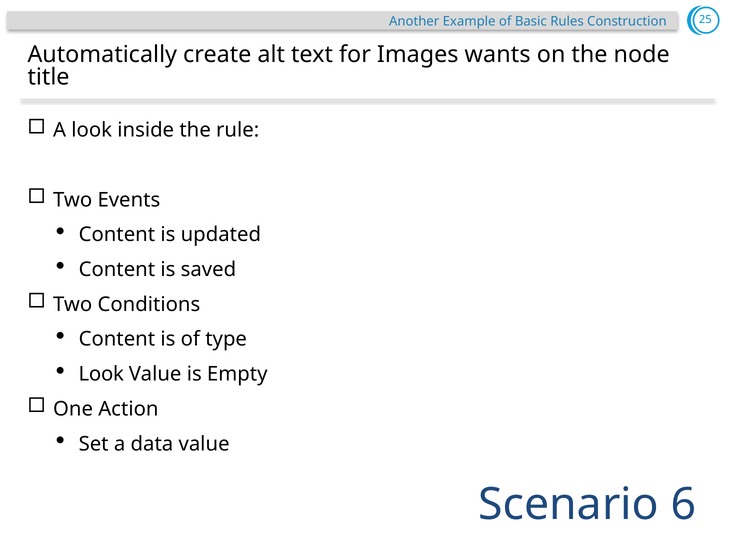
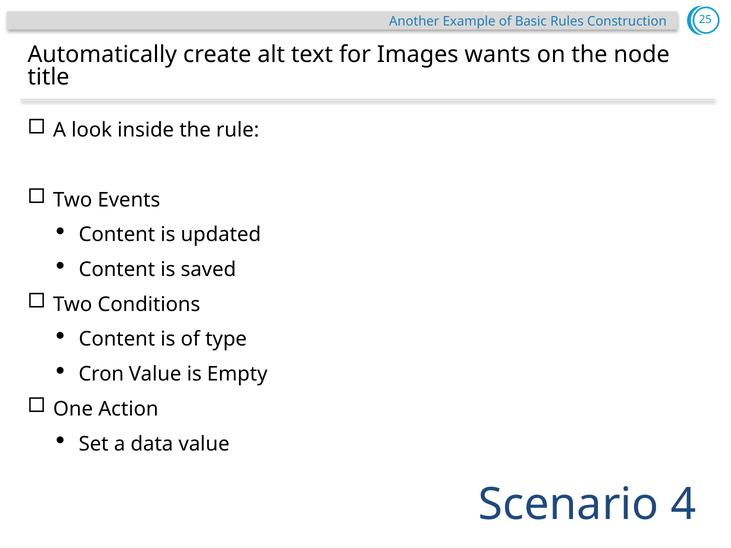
Look: Look -> Cron (101, 374)
6: 6 -> 4 (683, 505)
